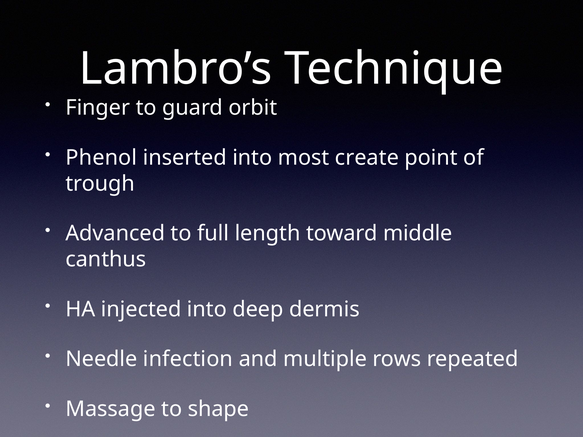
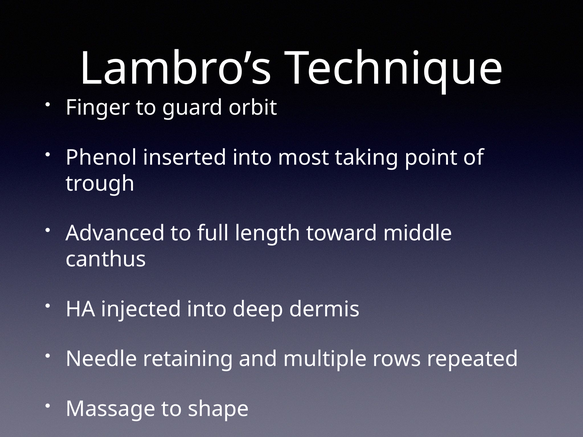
create: create -> taking (367, 158)
infection: infection -> retaining (188, 359)
